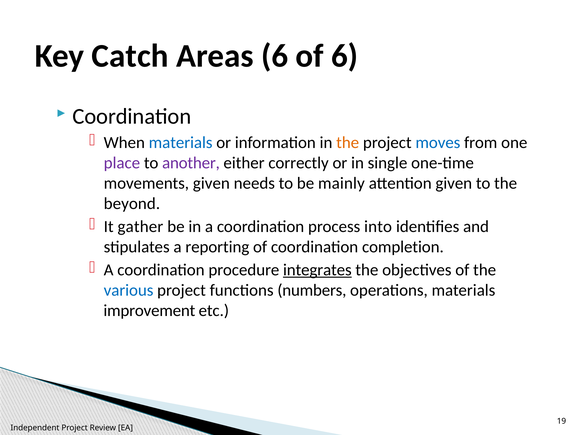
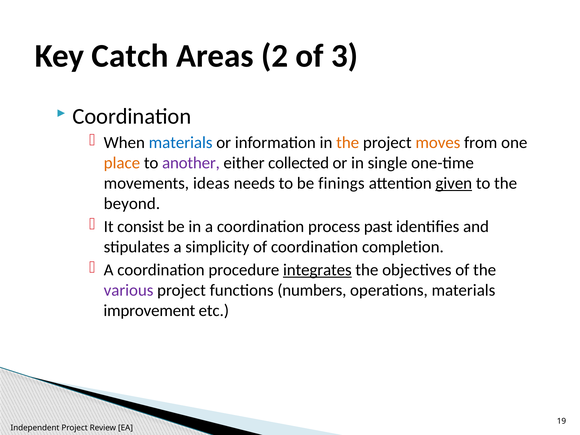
Areas 6: 6 -> 2 (275, 56)
of 6: 6 -> 3 (345, 56)
moves colour: blue -> orange (438, 143)
place colour: purple -> orange (122, 163)
correctly: correctly -> collected (299, 163)
movements given: given -> ideas (211, 183)
mainly: mainly -> finings (341, 183)
given underline: none -> present (454, 183)
gather: gather -> consist (141, 227)
into: into -> past (378, 227)
reporting: reporting -> simplicity (217, 247)
various colour: blue -> purple (129, 290)
